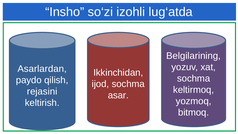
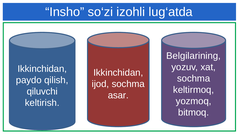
Asarlardan: Asarlardan -> Ikkinchidan (42, 69)
rejasini: rejasini -> qiluvchi (42, 91)
